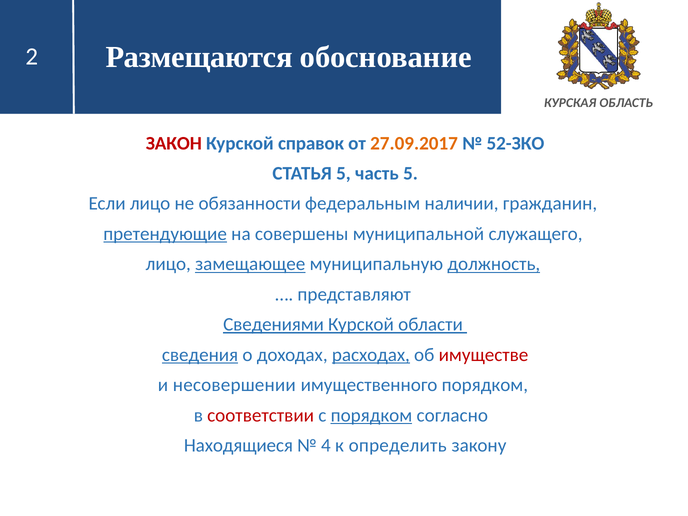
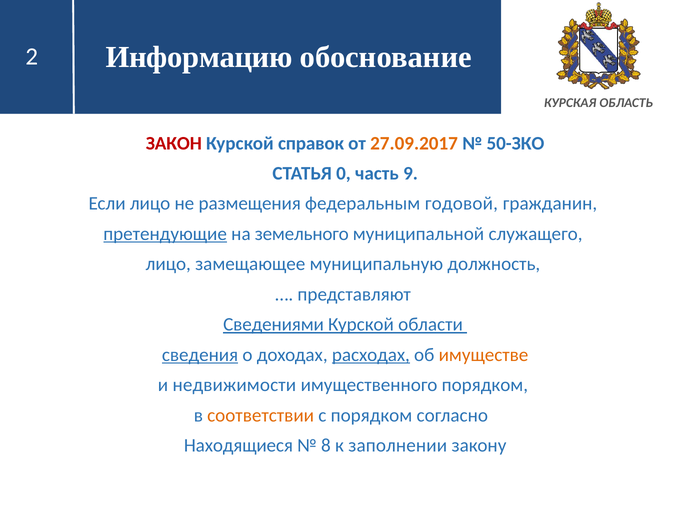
Размещаются: Размещаются -> Информацию (199, 57)
52-ЗКО: 52-ЗКО -> 50-ЗКО (516, 143)
СТАТЬЯ 5: 5 -> 0 (343, 173)
часть 5: 5 -> 9 (411, 173)
обязанности: обязанности -> размещения (250, 204)
наличии: наличии -> годовой (461, 204)
совершены: совершены -> земельного (302, 234)
замещающее underline: present -> none (250, 264)
должность underline: present -> none (494, 264)
имуществе colour: red -> orange (484, 355)
несовершении: несовершении -> недвижимости (234, 385)
соответствии colour: red -> orange (261, 415)
порядком underline: present -> none (371, 415)
4: 4 -> 8 (326, 445)
определить: определить -> заполнении (398, 445)
